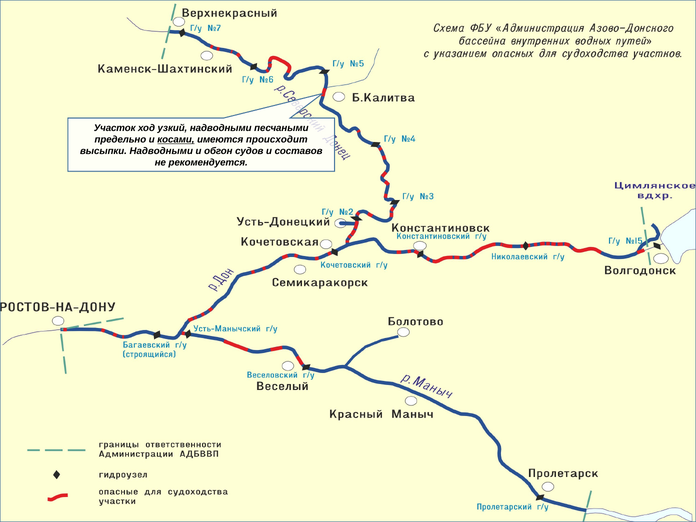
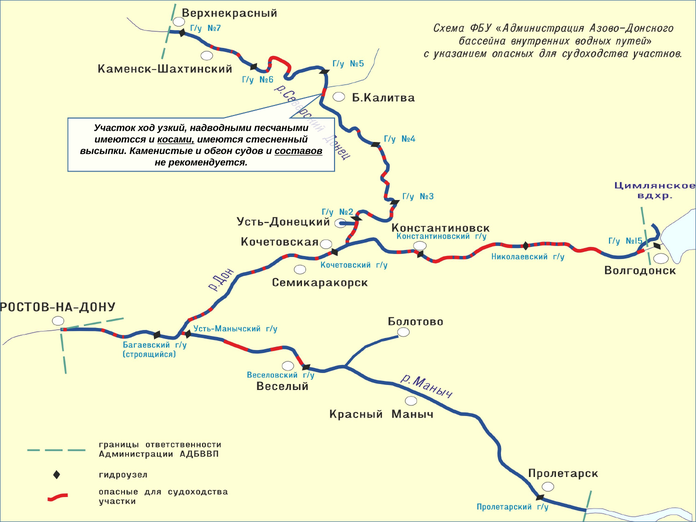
предельно: предельно -> имеютсся (120, 140)
происходит: происходит -> стесненный (277, 140)
высыпки Надводными: Надводными -> Каменистые (161, 151)
составов underline: none -> present (299, 151)
